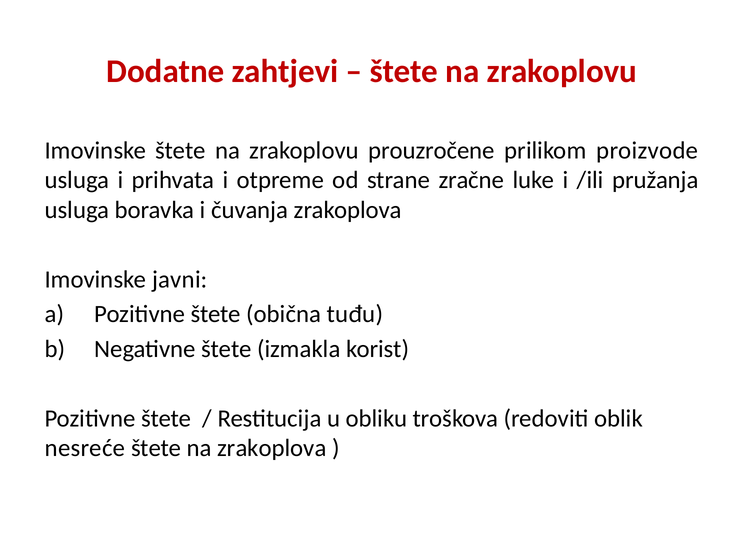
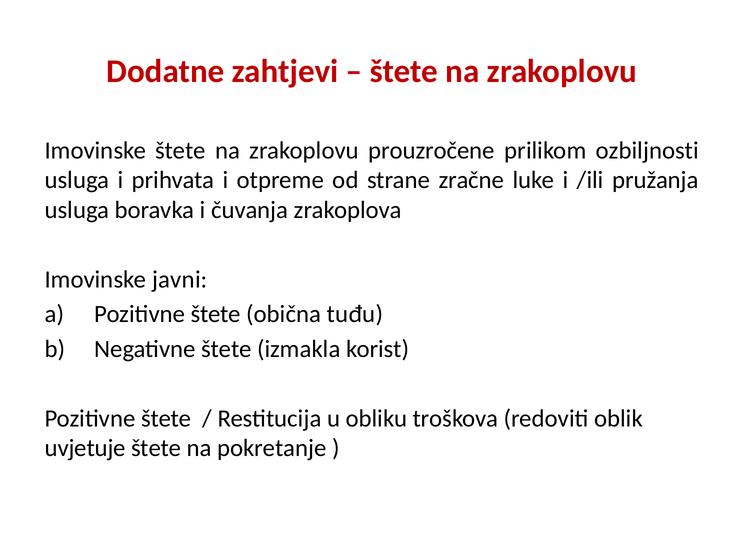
proizvode: proizvode -> ozbiljnosti (647, 151)
nesreće: nesreće -> uvjetuje (85, 448)
na zrakoplova: zrakoplova -> pokretanje (272, 448)
